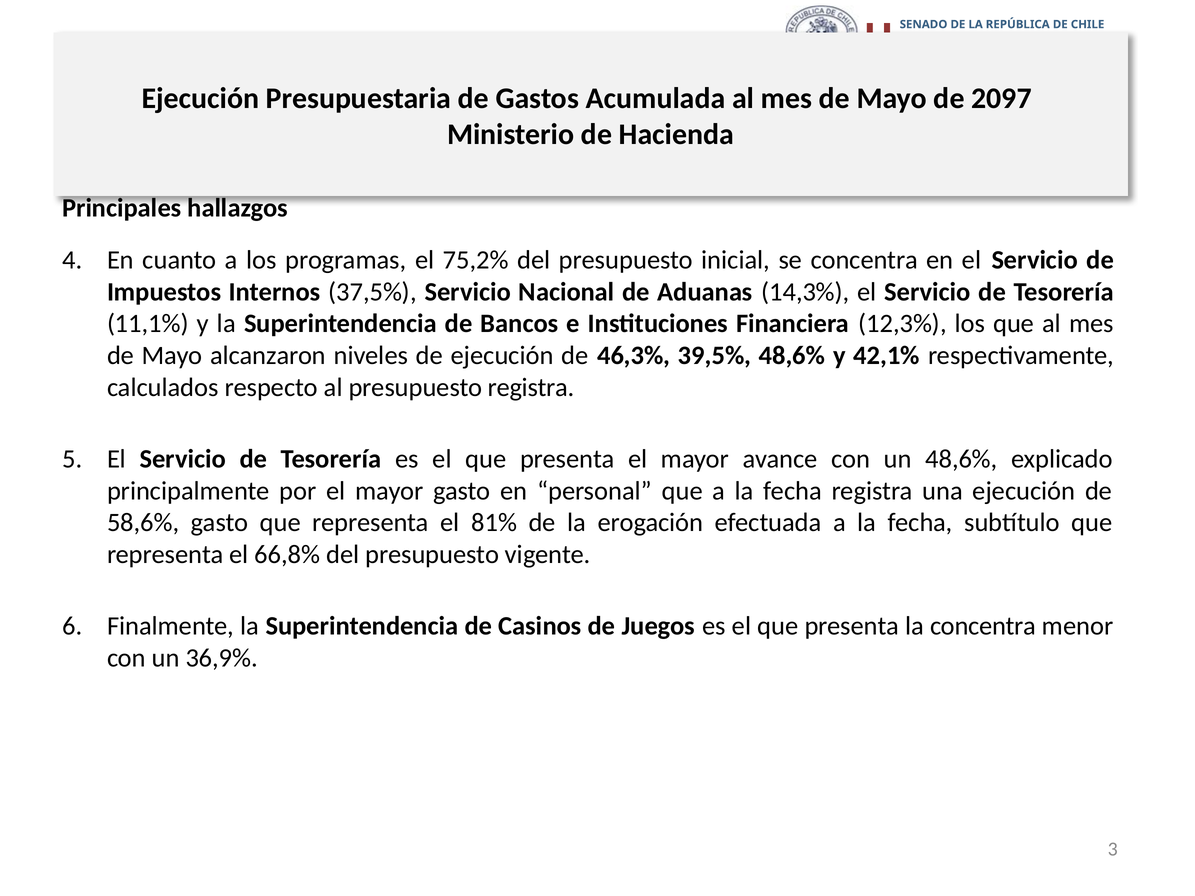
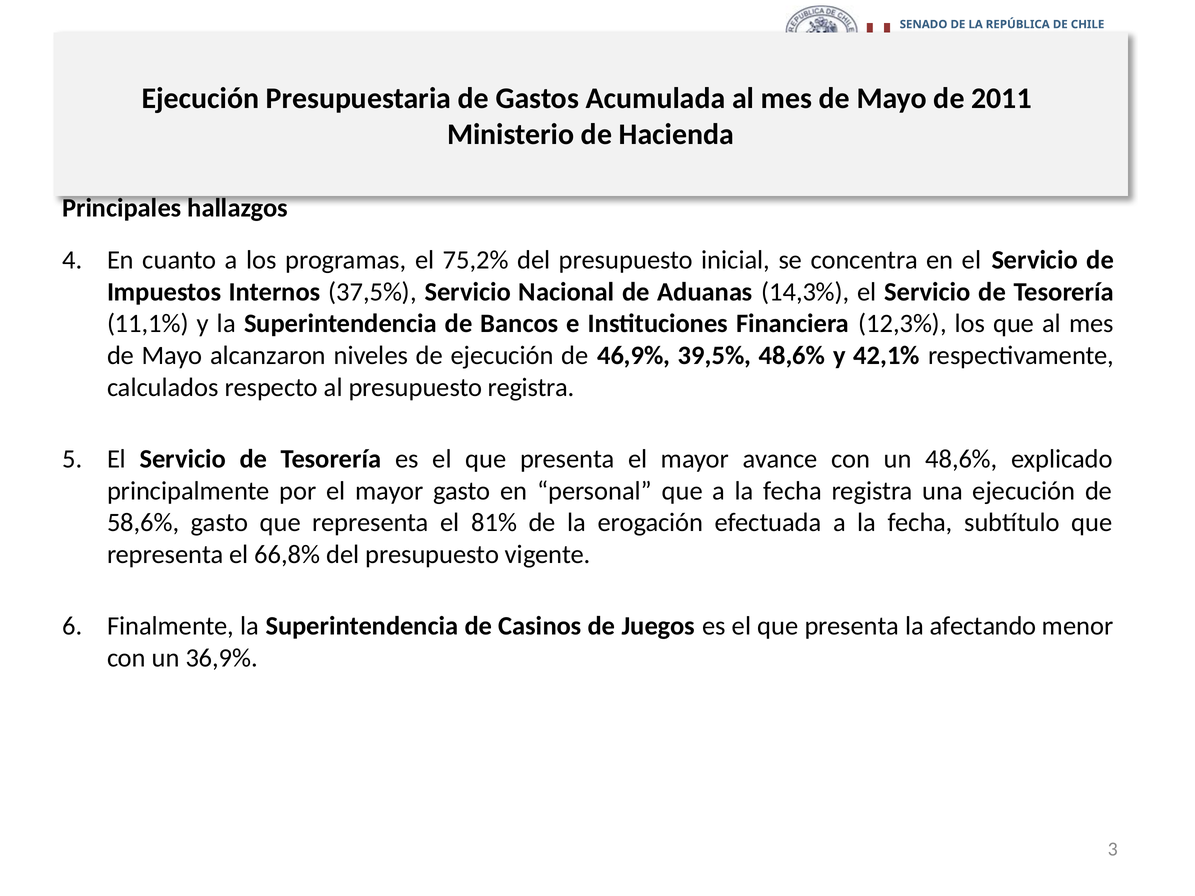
2097: 2097 -> 2011 (1001, 98)
46,3%: 46,3% -> 46,9% (634, 356)
la concentra: concentra -> afectando (983, 626)
